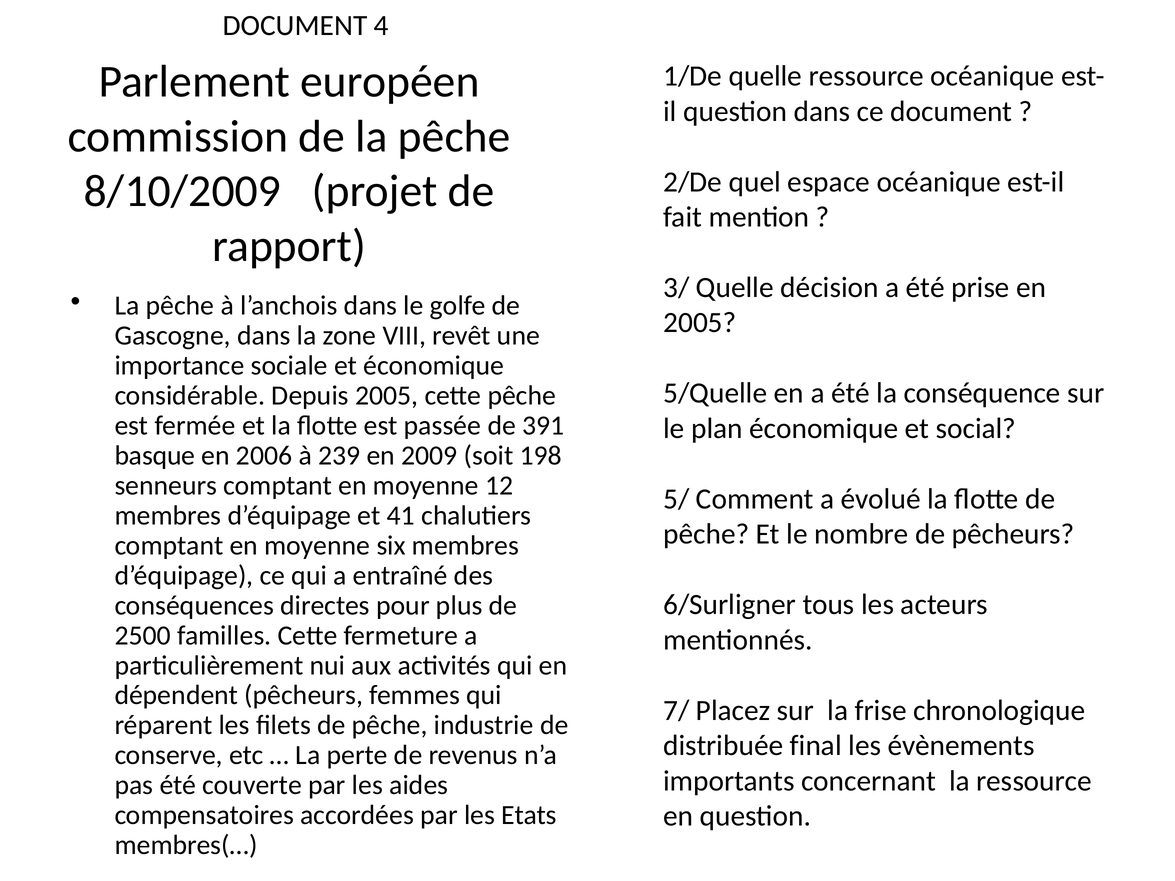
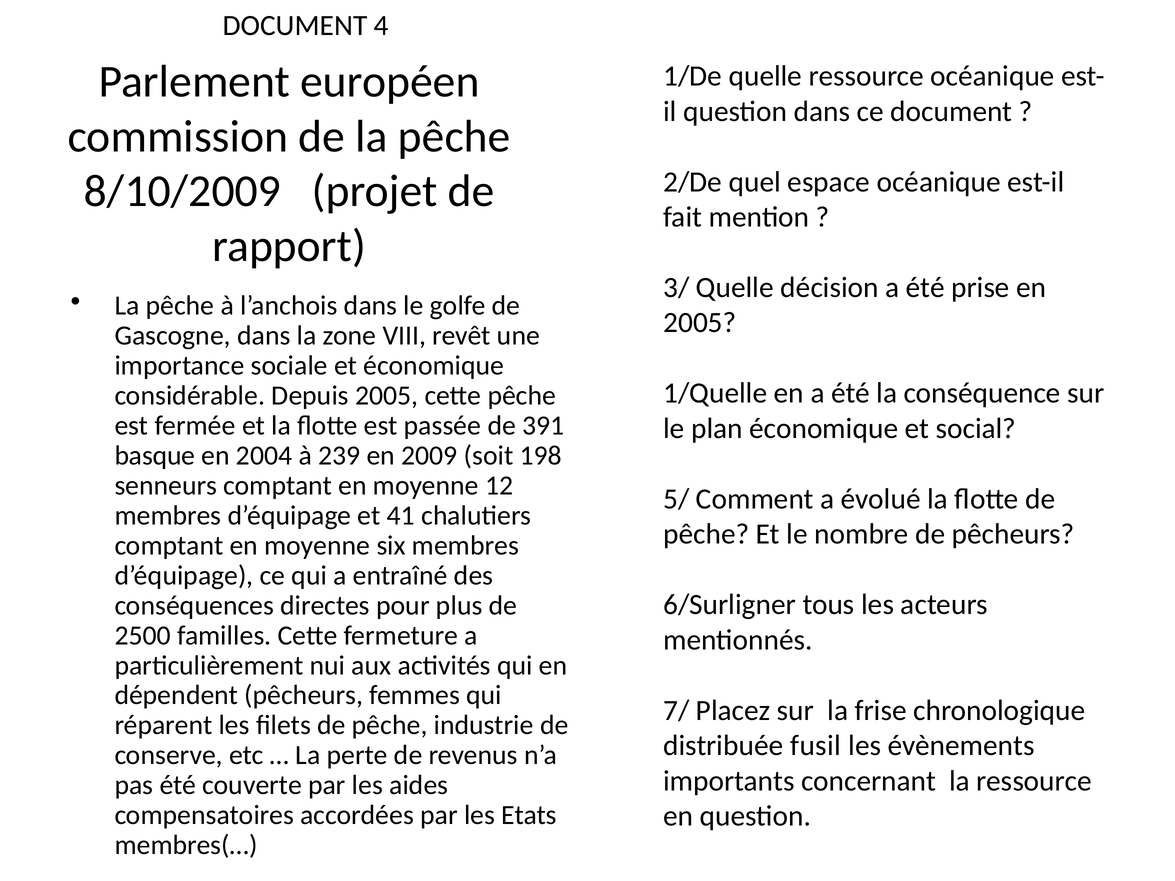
5/Quelle: 5/Quelle -> 1/Quelle (715, 393)
2006: 2006 -> 2004 (264, 456)
final: final -> fusil (816, 746)
